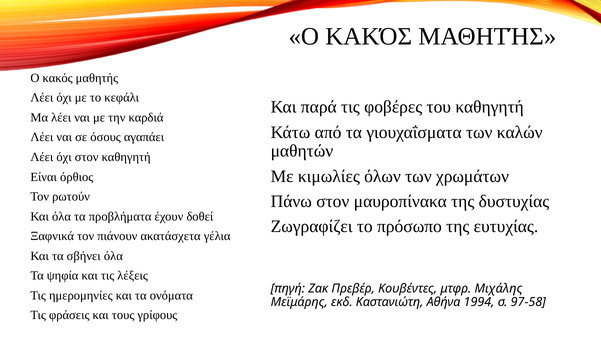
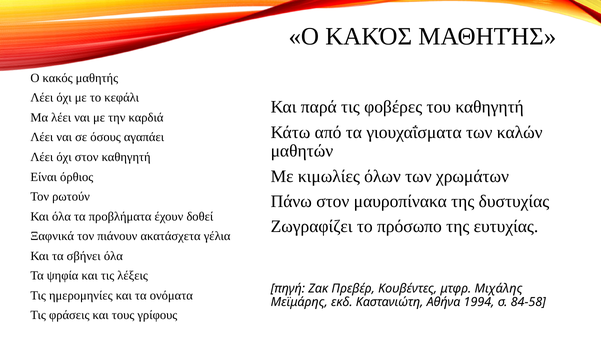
97-58: 97-58 -> 84-58 (528, 302)
